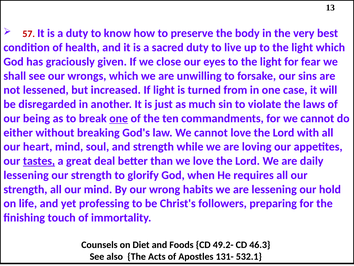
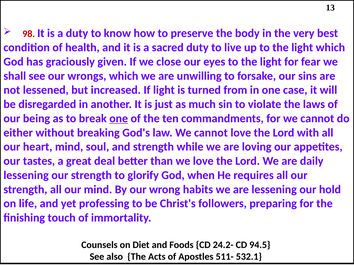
57: 57 -> 98 (29, 34)
tastes underline: present -> none (39, 161)
49.2-: 49.2- -> 24.2- (223, 244)
46.3: 46.3 -> 94.5 (260, 244)
131-: 131- -> 511- (225, 256)
